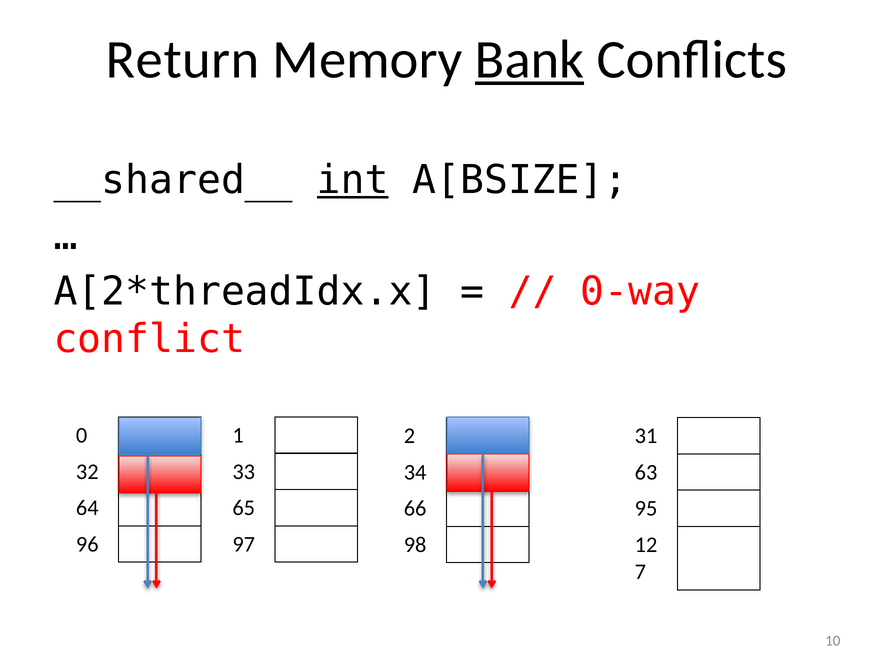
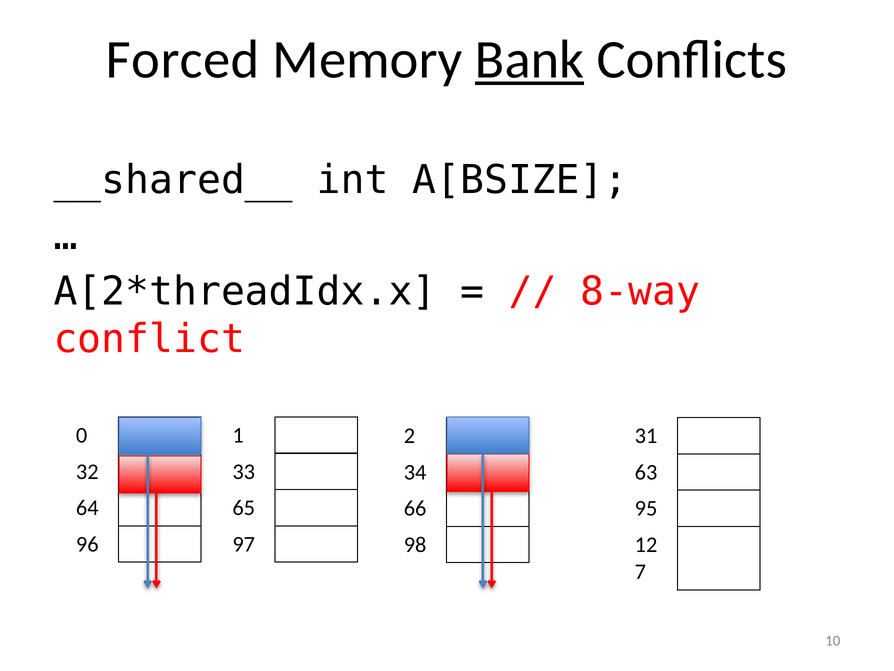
Return: Return -> Forced (183, 60)
int underline: present -> none (353, 180)
0-way: 0-way -> 8-way (640, 291)
